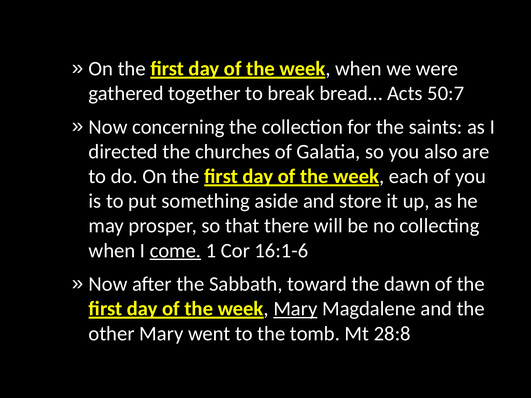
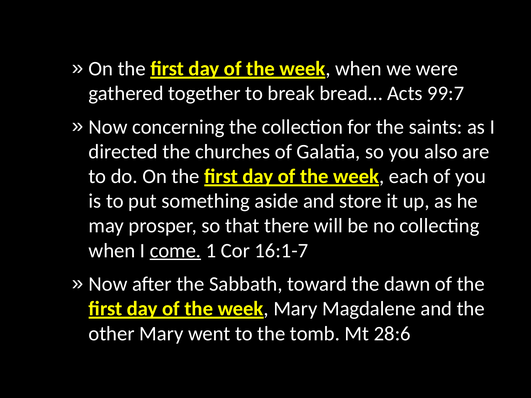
50:7: 50:7 -> 99:7 (446, 93)
16:1-6: 16:1-6 -> 16:1-7 (281, 251)
Mary underline: present -> none (295, 309)
28:8: 28:8 -> 28:6 (392, 334)
